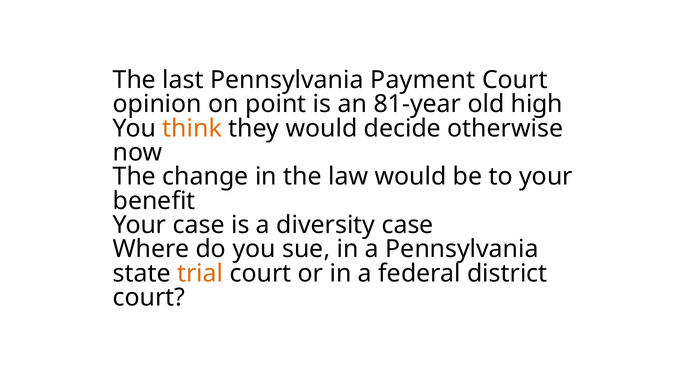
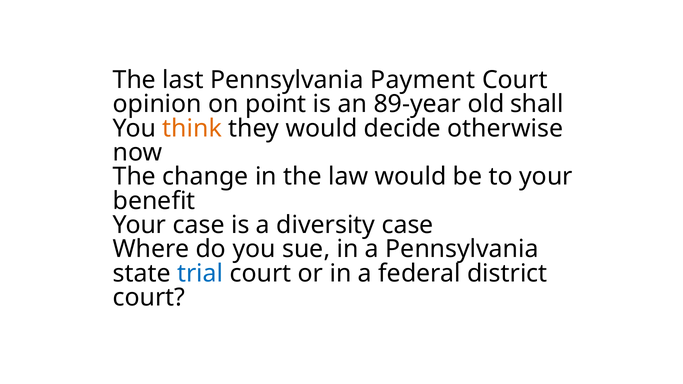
81-year: 81-year -> 89-year (417, 104)
high: high -> shall (537, 104)
trial colour: orange -> blue (200, 274)
